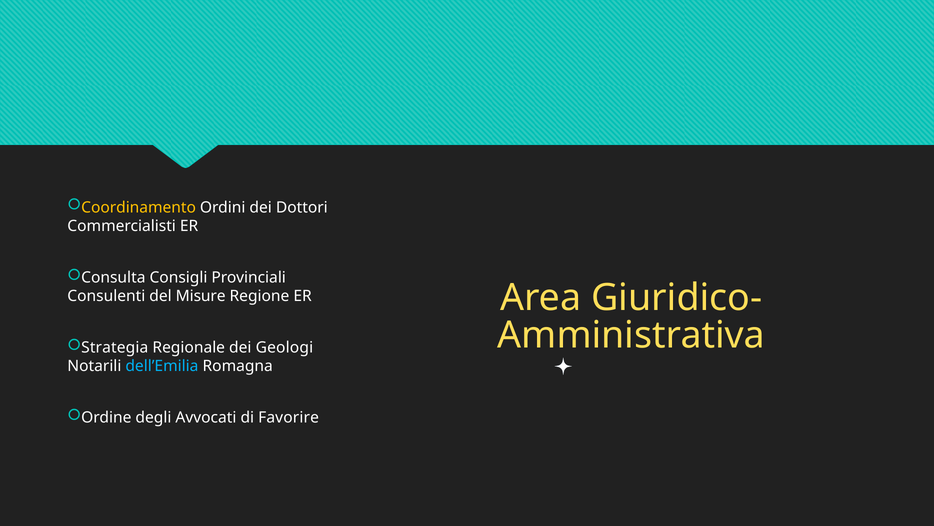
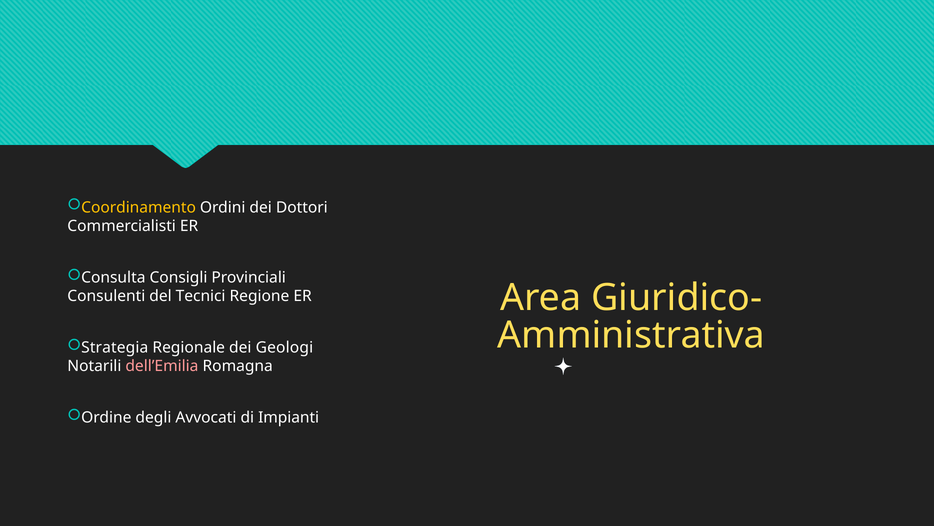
Misure: Misure -> Tecnici (201, 296)
dell’Emilia colour: light blue -> pink (162, 366)
Favorire: Favorire -> Impianti (289, 417)
